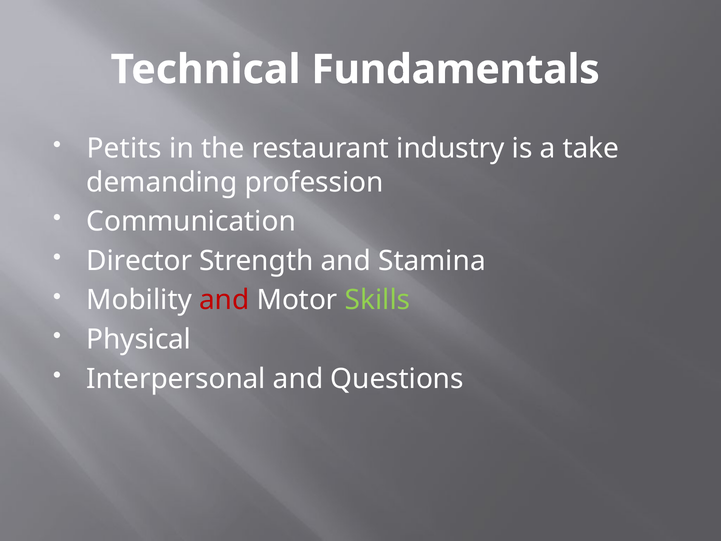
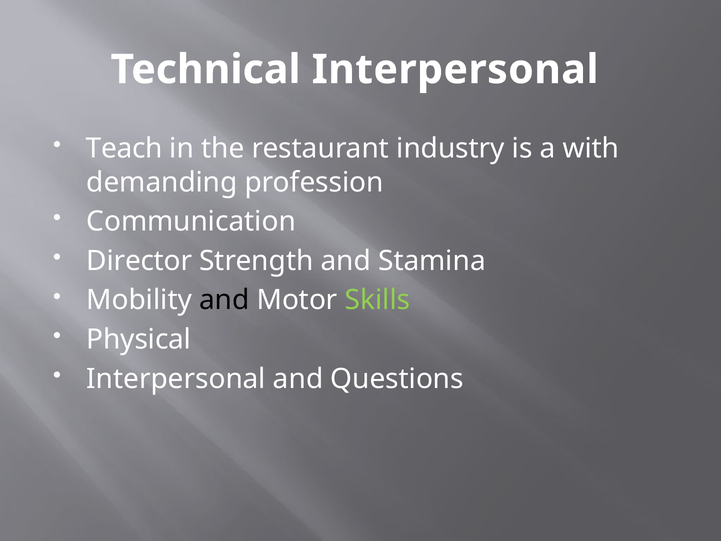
Technical Fundamentals: Fundamentals -> Interpersonal (455, 70)
Petits: Petits -> Teach (124, 149)
take: take -> with (591, 149)
and colour: red -> black (224, 300)
